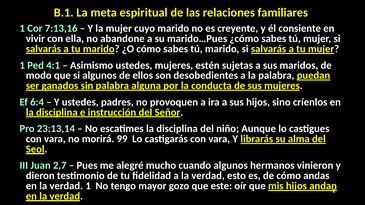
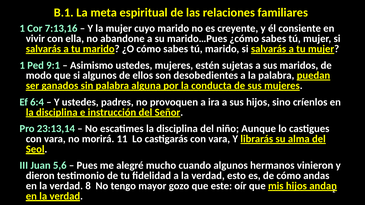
4:1: 4:1 -> 9:1 (53, 65)
99: 99 -> 11 (122, 139)
2,7: 2,7 -> 5,6 (60, 166)
verdad 1: 1 -> 8 (88, 186)
